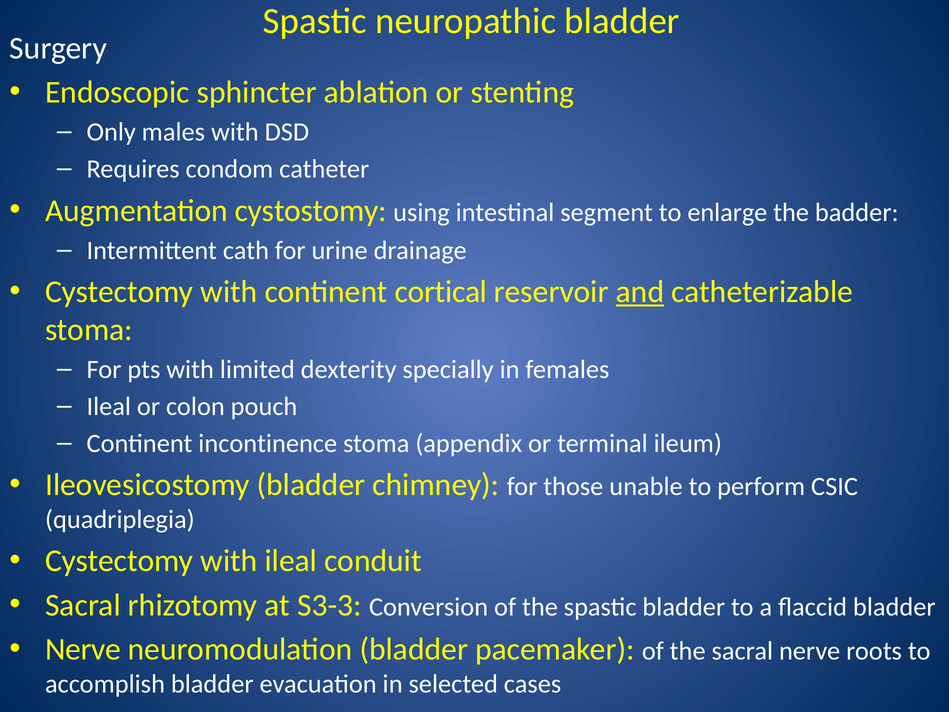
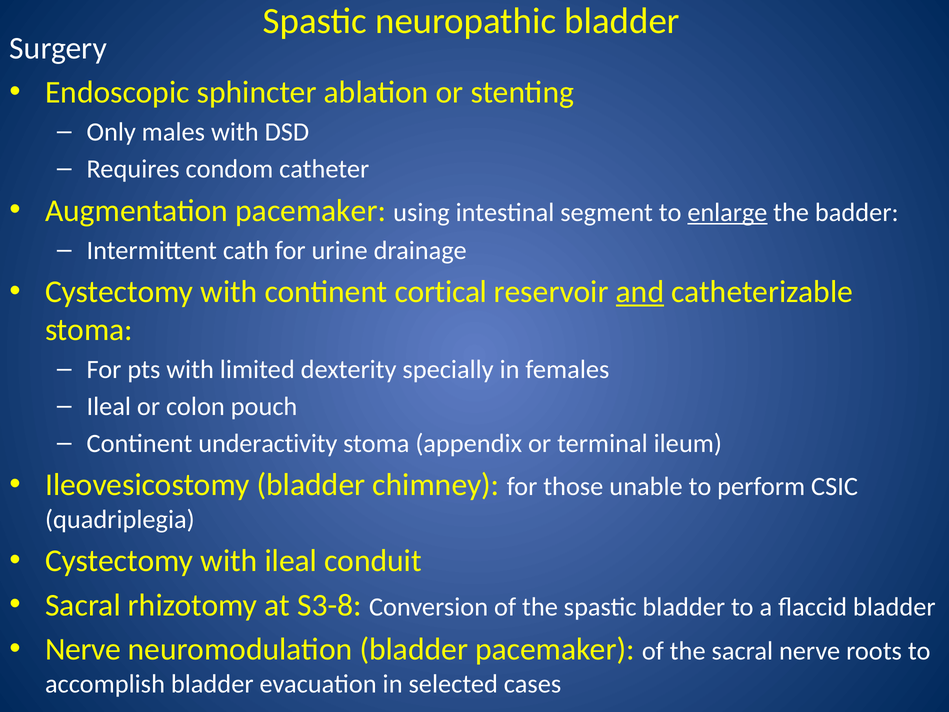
Augmentation cystostomy: cystostomy -> pacemaker (311, 211)
enlarge underline: none -> present (727, 212)
incontinence: incontinence -> underactivity (268, 443)
S3-3: S3-3 -> S3-8 (329, 605)
